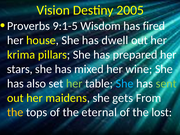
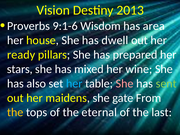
2005: 2005 -> 2013 (130, 10)
9:1-5: 9:1-5 -> 9:1-6 (65, 26)
fired: fired -> area (154, 26)
krima: krima -> ready (21, 55)
her colour: light green -> light blue (74, 84)
She colour: light blue -> pink (125, 84)
gets: gets -> gate (123, 98)
lost: lost -> last (162, 112)
